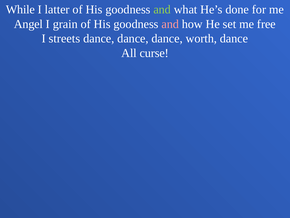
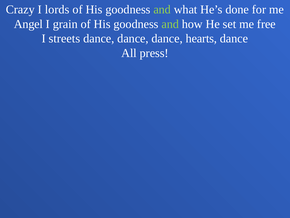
While: While -> Crazy (20, 10)
latter: latter -> lords (57, 10)
and colour: pink -> light green (170, 24)
worth: worth -> hearts (201, 39)
curse: curse -> press (154, 53)
